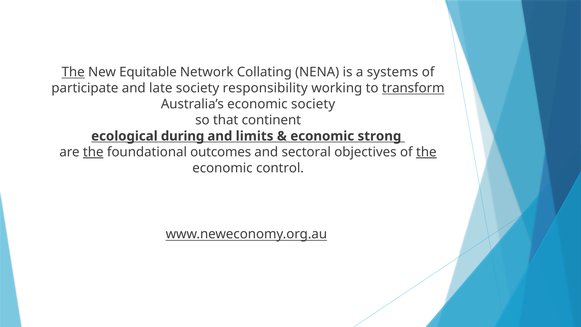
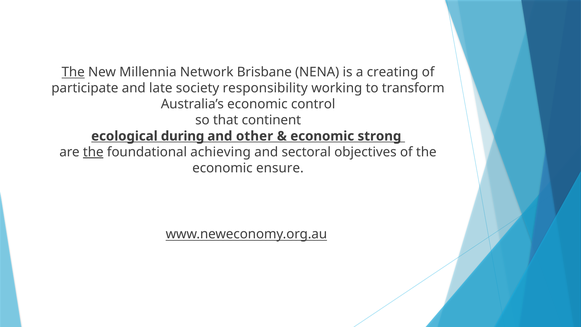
Equitable: Equitable -> Millennia (148, 72)
Collating: Collating -> Brisbane (264, 72)
systems: systems -> creating (393, 72)
transform underline: present -> none (413, 88)
economic society: society -> control (313, 104)
limits: limits -> other (255, 136)
outcomes: outcomes -> achieving (221, 152)
the underline: present -> none (426, 152)
control: control -> ensure (280, 168)
